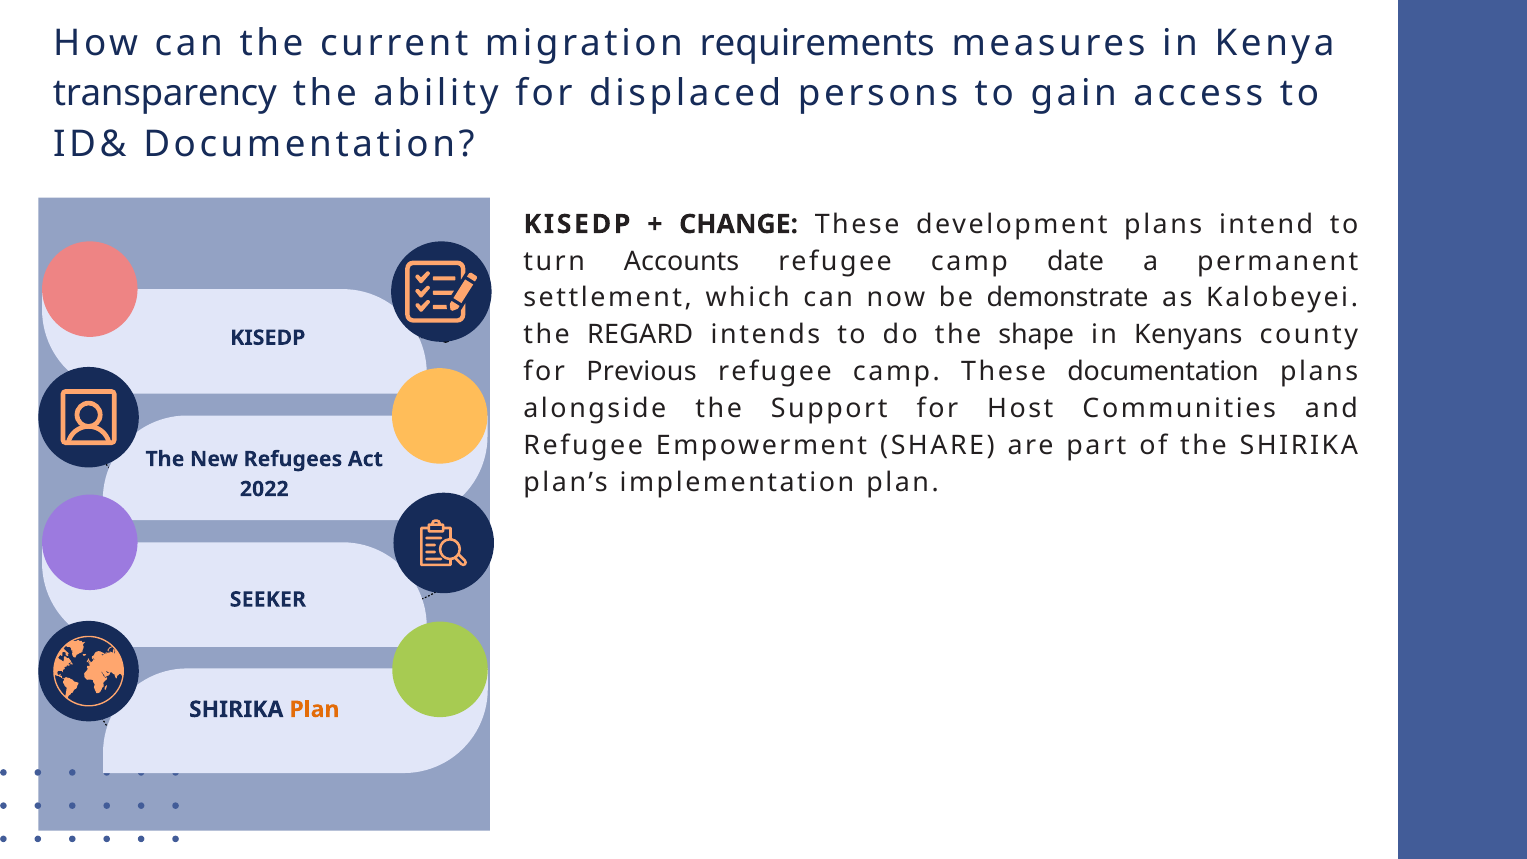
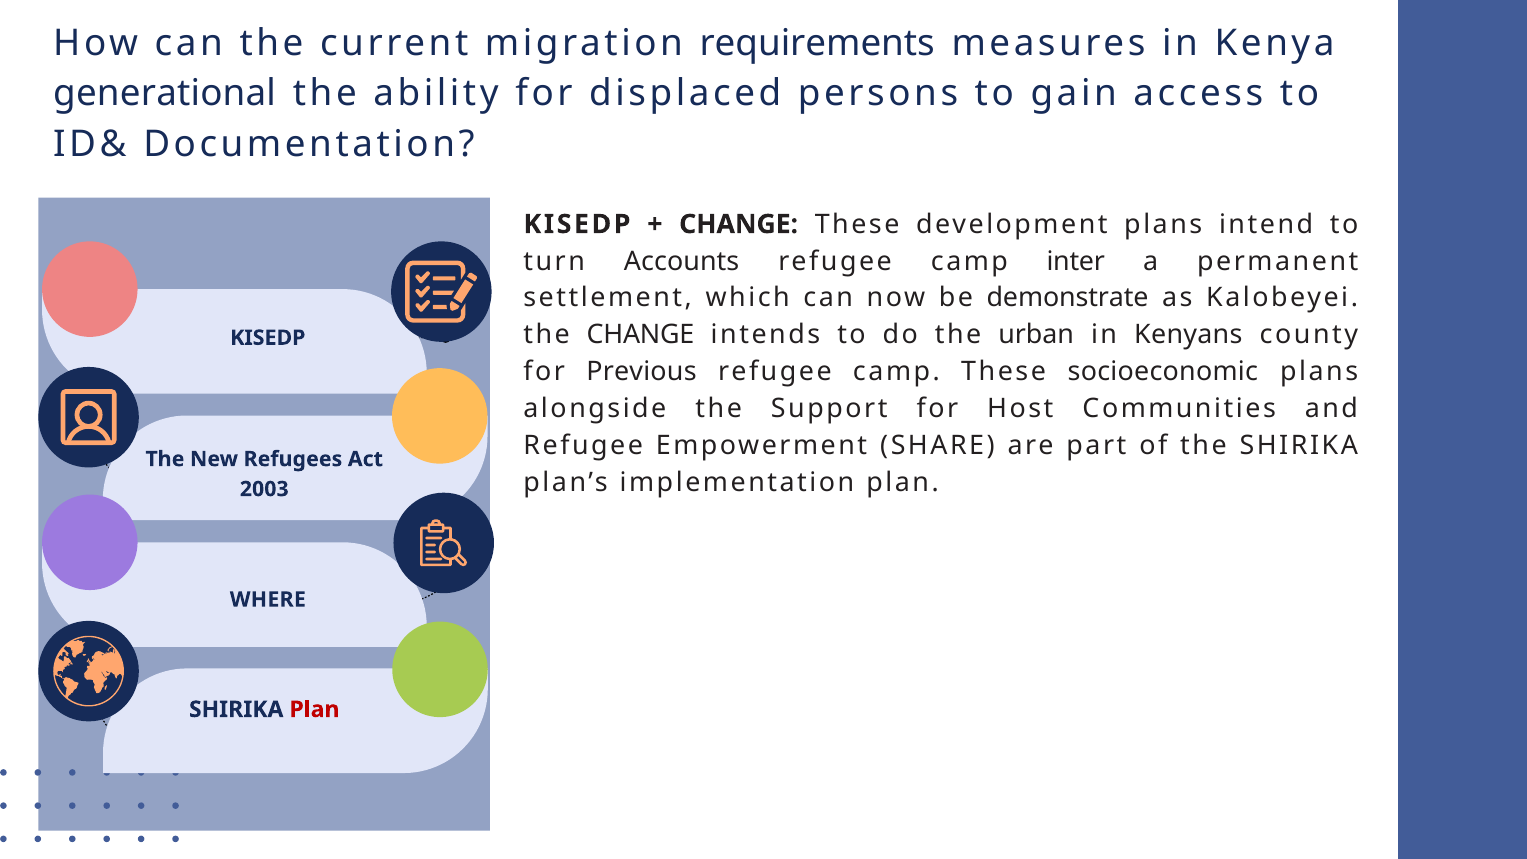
transparency: transparency -> generational (165, 94)
date: date -> inter (1076, 261)
the REGARD: REGARD -> CHANGE (640, 335)
shape: shape -> urban (1036, 335)
These documentation: documentation -> socioeconomic (1163, 372)
2022: 2022 -> 2003 (264, 489)
SEEKER: SEEKER -> WHERE (268, 599)
Plan colour: orange -> red (314, 709)
